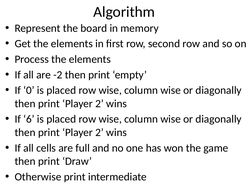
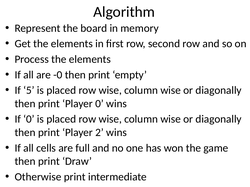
-2: -2 -> -0 (58, 75)
0: 0 -> 5 (29, 91)
2: 2 -> 0 (99, 104)
If 6: 6 -> 0 (29, 119)
